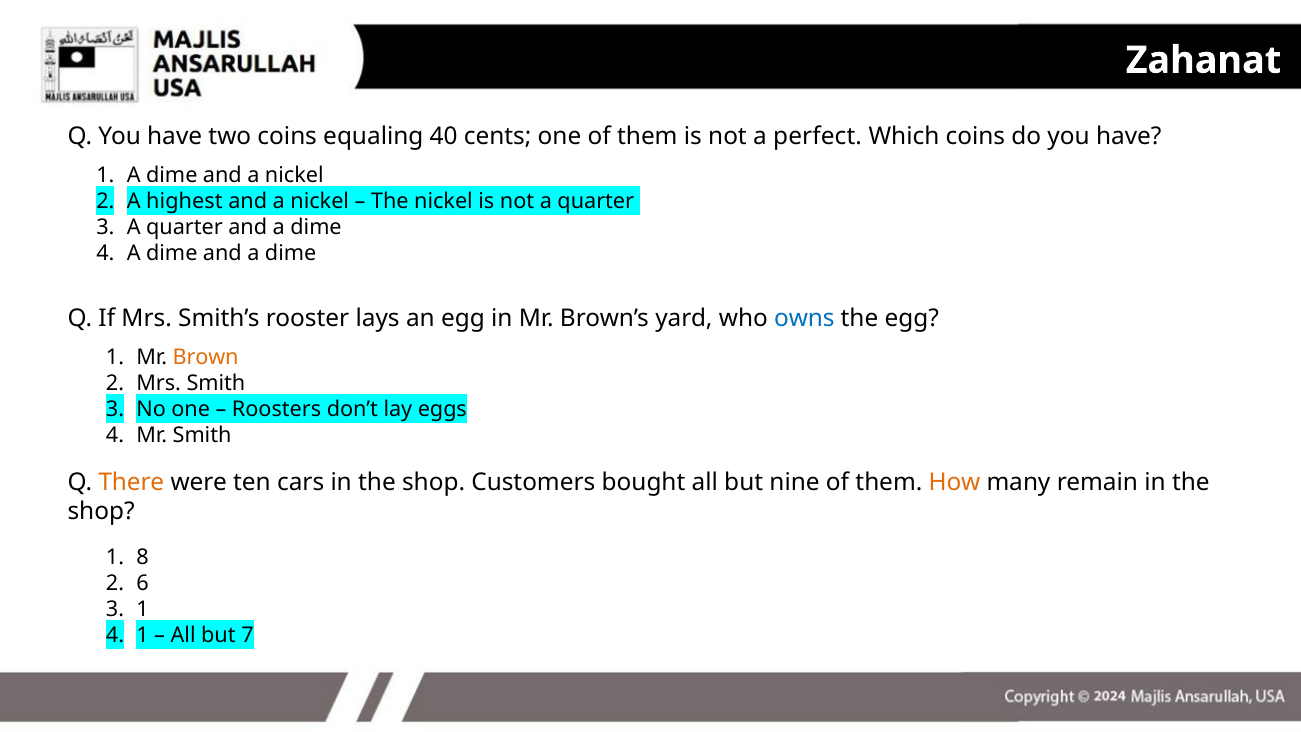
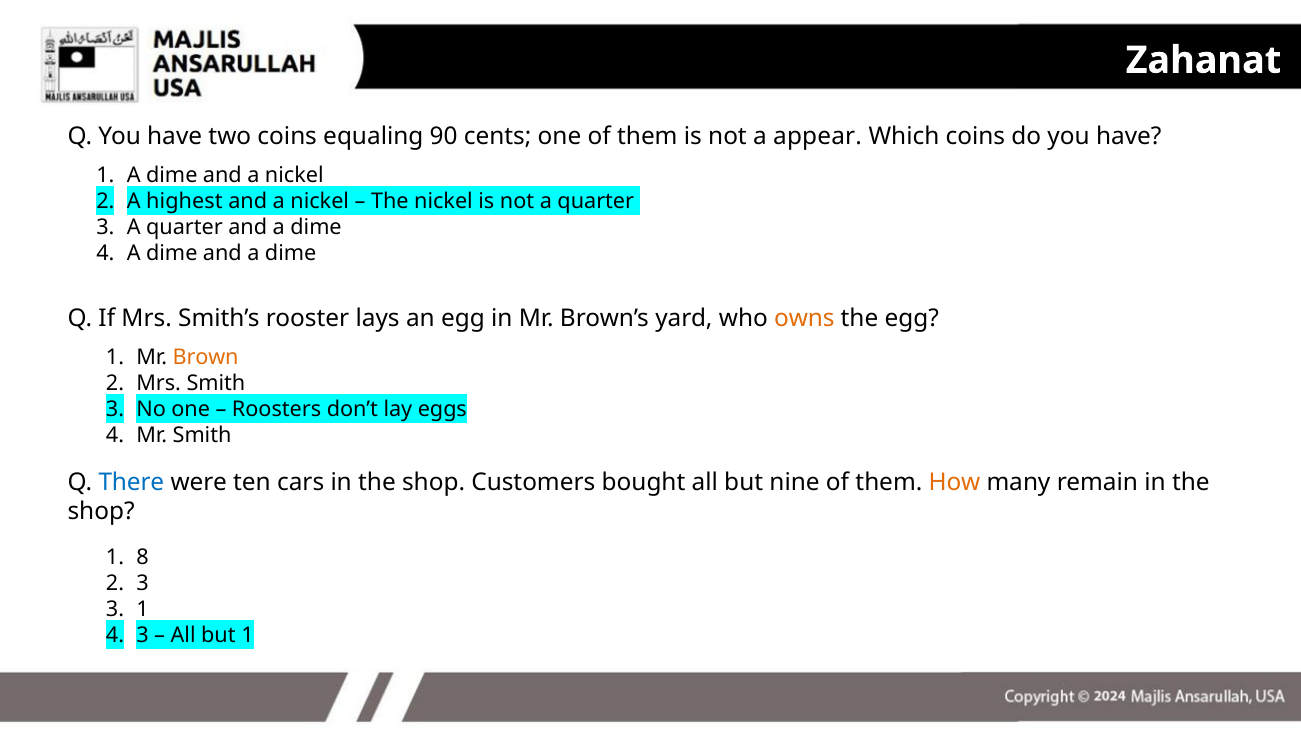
40: 40 -> 90 (444, 136)
perfect: perfect -> appear (818, 136)
owns colour: blue -> orange (804, 318)
There colour: orange -> blue (131, 482)
6: 6 -> 3 (143, 583)
1: 1 -> 3 (143, 635)
but 7: 7 -> 1 (247, 635)
